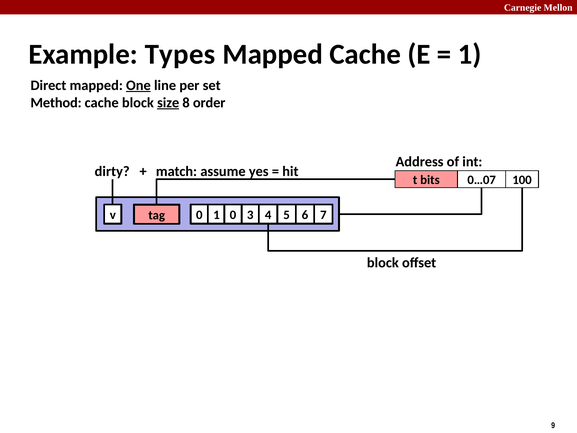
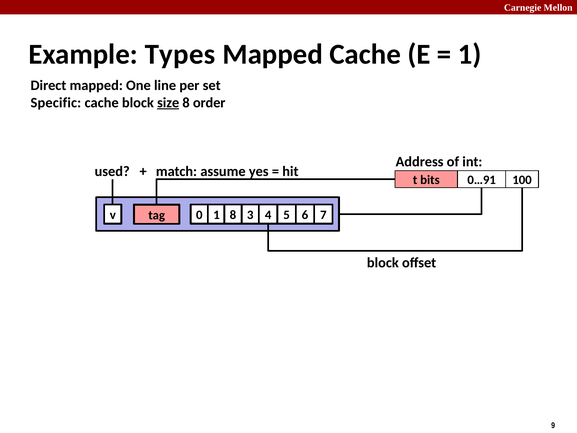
One underline: present -> none (138, 85)
Method: Method -> Specific (56, 103)
dirty: dirty -> used (112, 171)
0…07: 0…07 -> 0…91 (482, 180)
1 0: 0 -> 8 (233, 215)
